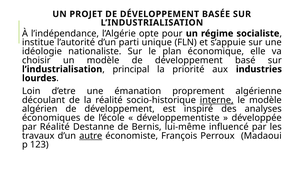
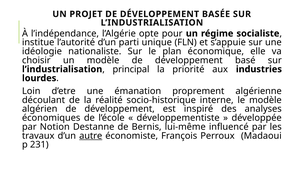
interne underline: present -> none (217, 100)
par Réalité: Réalité -> Notion (55, 127)
123: 123 -> 231 (39, 145)
